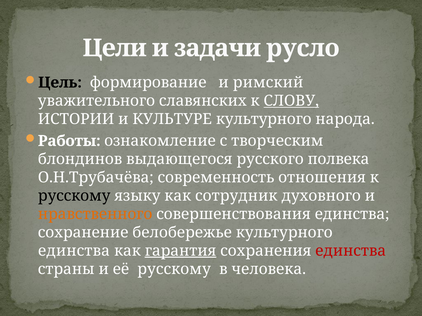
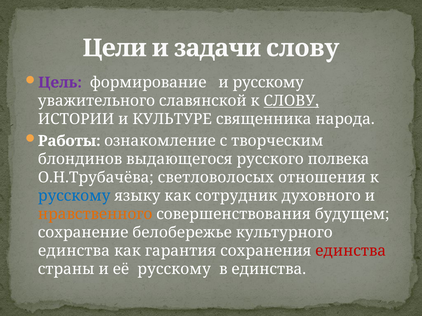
задачи русло: русло -> слову (303, 48)
Цель colour: black -> purple (60, 83)
и римский: римский -> русскому (268, 83)
славянских: славянских -> славянской (203, 101)
КУЛЬТУРЕ культурного: культурного -> священника (264, 119)
современность: современность -> светловолосых (216, 178)
русскому colour: black -> blue (74, 196)
совершенствования единства: единства -> будущем (352, 214)
гарантия underline: present -> none (181, 251)
в человека: человека -> единства (269, 269)
